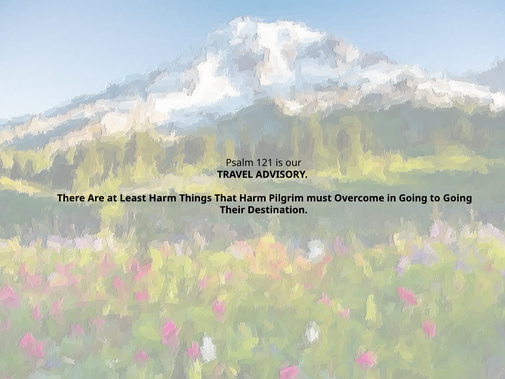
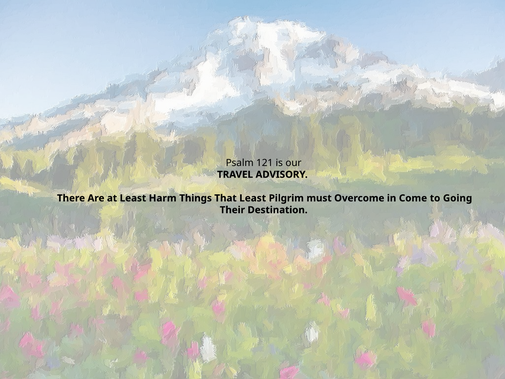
That Harm: Harm -> Least (253, 198)
in Going: Going -> Come (413, 198)
